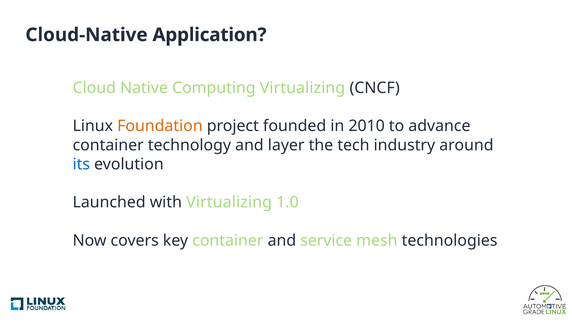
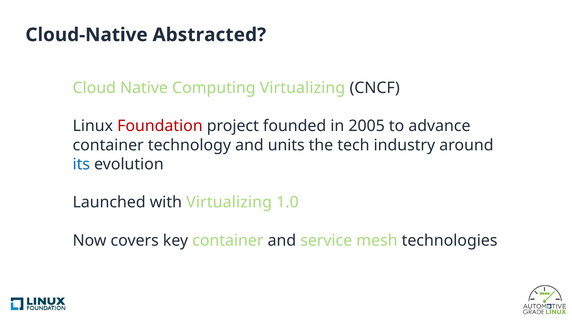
Application: Application -> Abstracted (209, 35)
Foundation colour: orange -> red (160, 126)
2010: 2010 -> 2005 (367, 126)
layer: layer -> units (286, 145)
